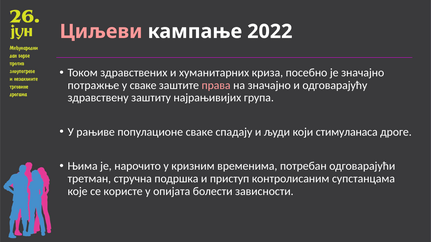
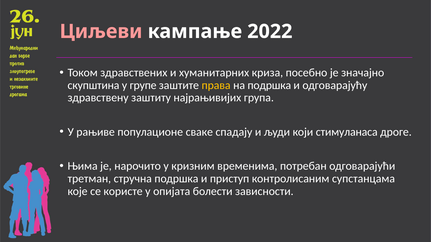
потражње: потражње -> скупштина (93, 85)
у сваке: сваке -> групе (143, 85)
права colour: pink -> yellow (216, 85)
на значајно: значајно -> подршка (269, 85)
